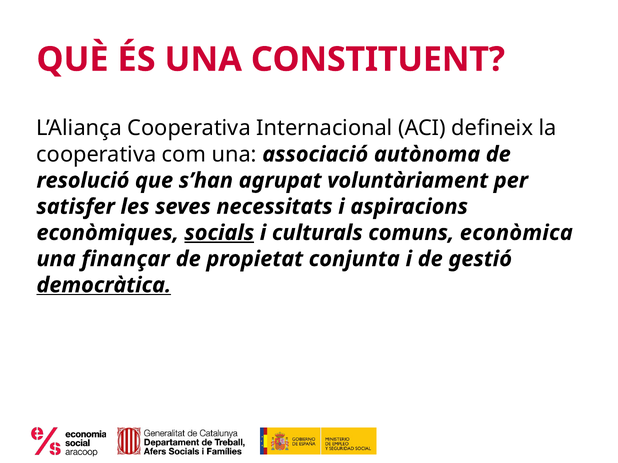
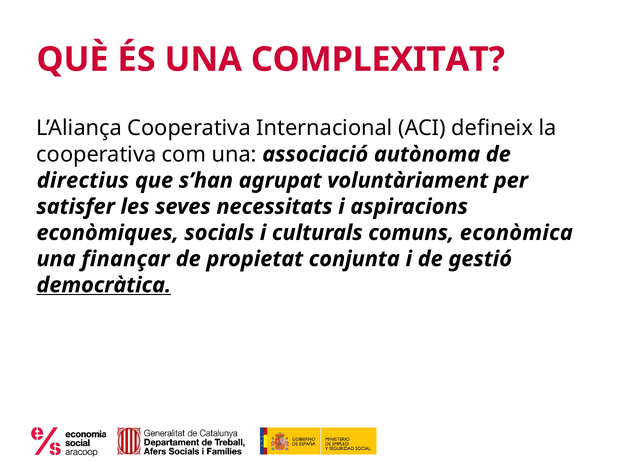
CONSTITUENT: CONSTITUENT -> COMPLEXITAT (378, 60)
resolució: resolució -> directius (83, 181)
socials underline: present -> none (219, 233)
